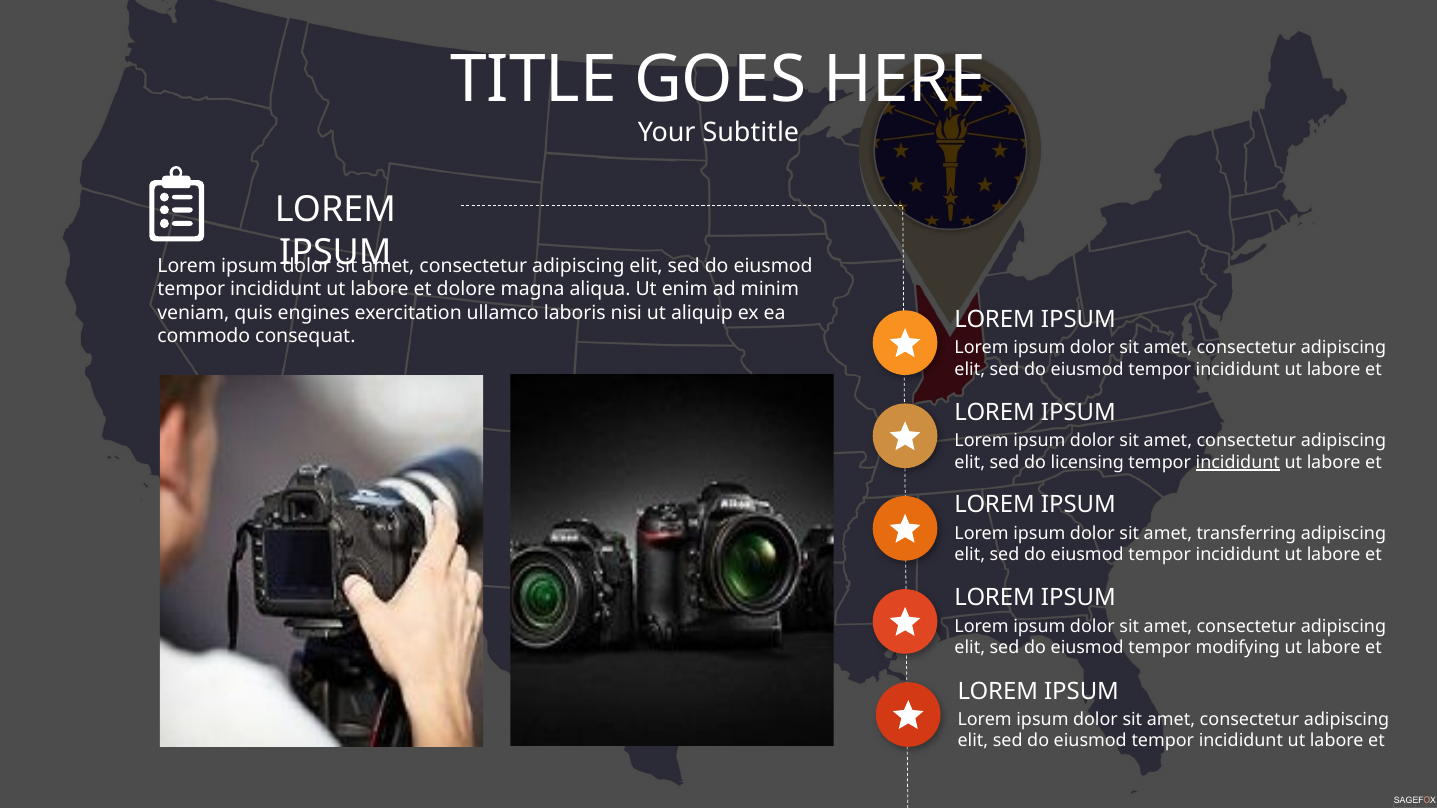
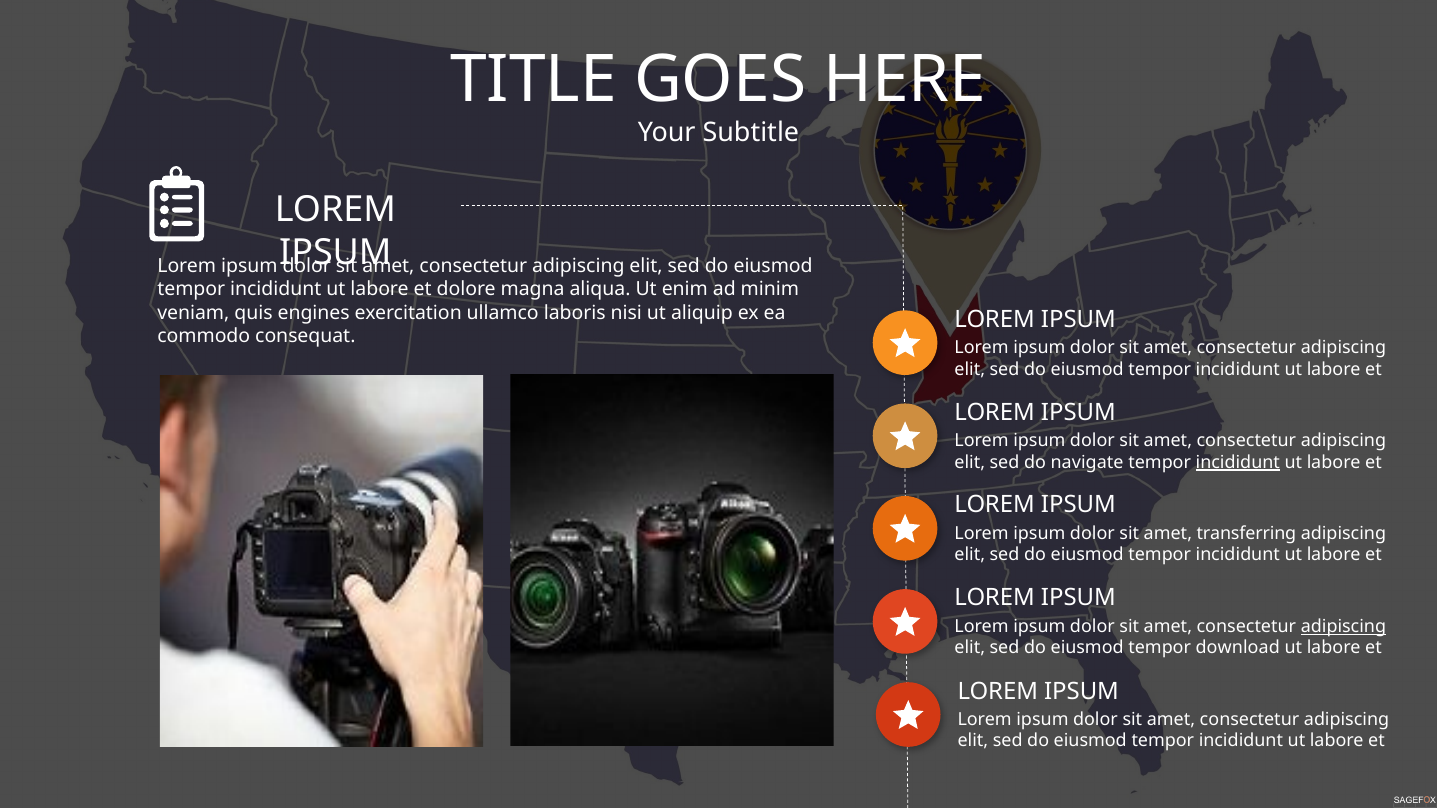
licensing: licensing -> navigate (1087, 462)
adipiscing underline: none -> present (1343, 627)
modifying: modifying -> download (1238, 648)
